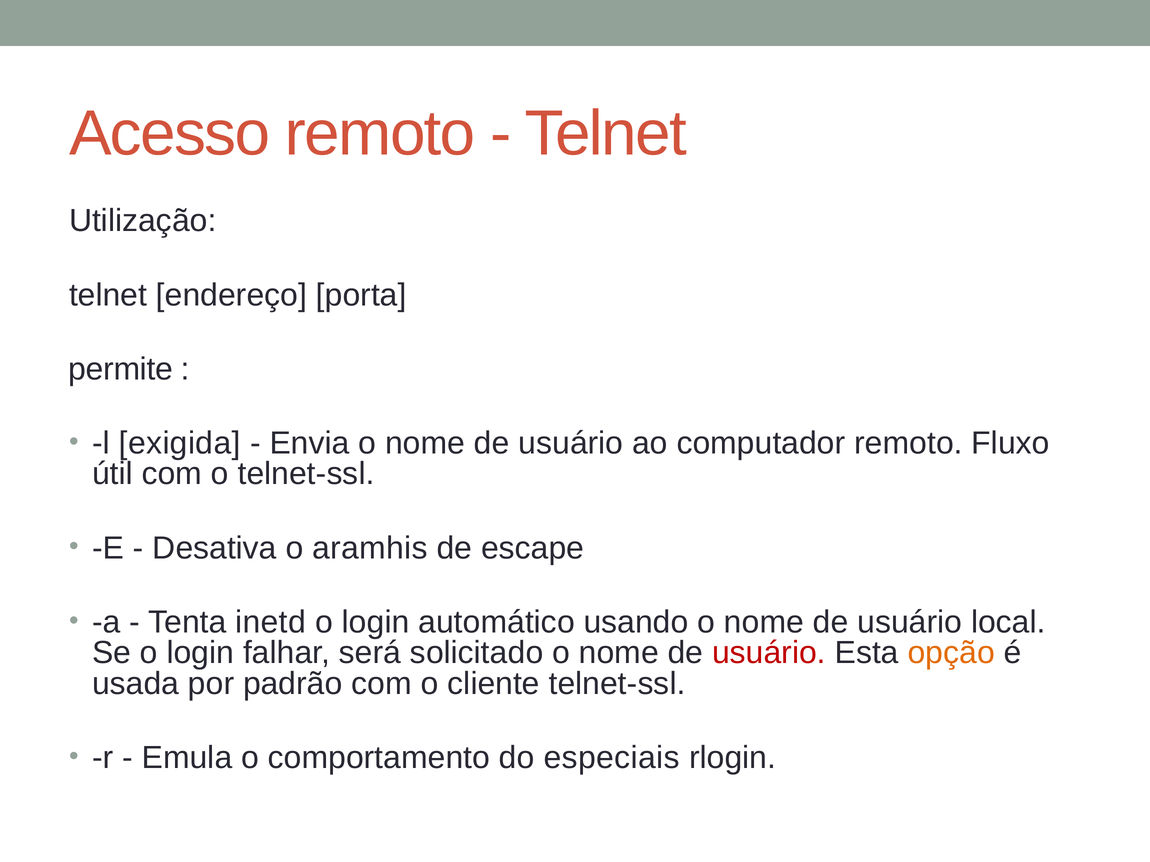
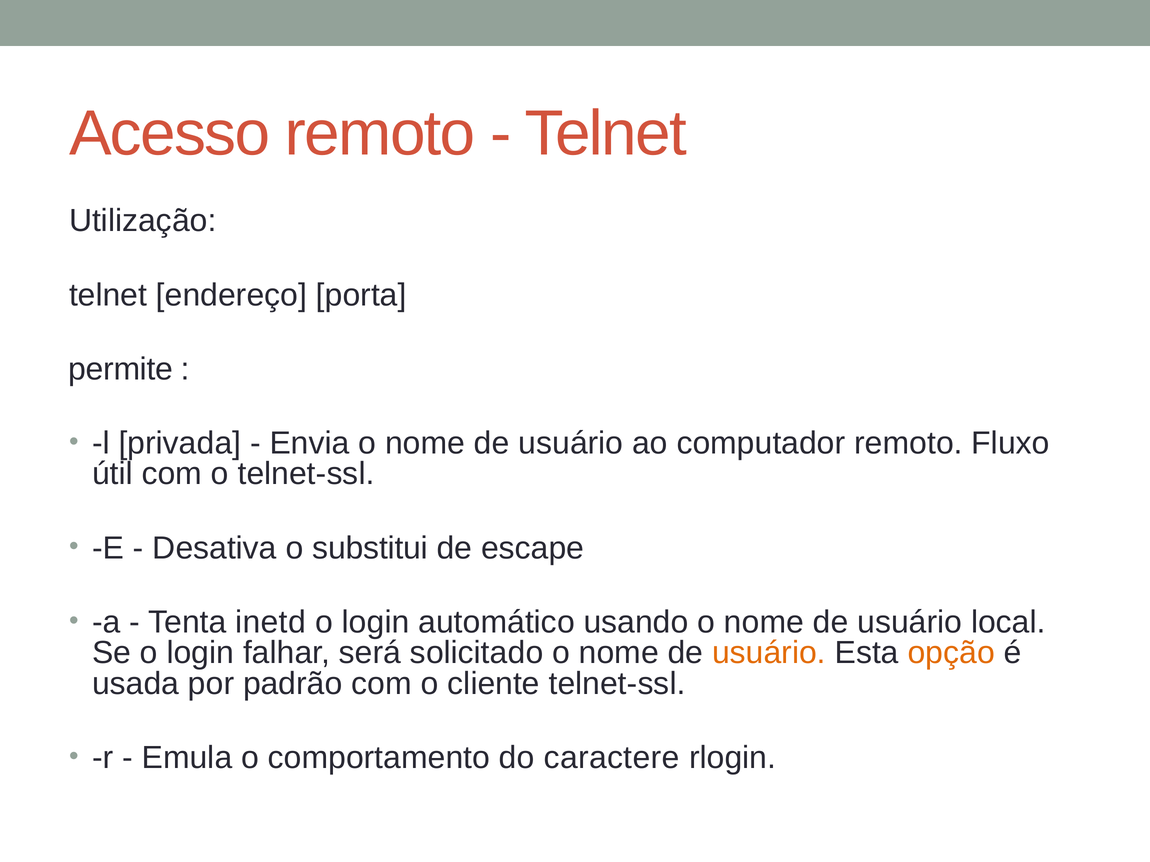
exigida: exigida -> privada (180, 444)
aramhis: aramhis -> substitui (370, 548)
usuário colour: red -> orange (769, 653)
especiais: especiais -> caractere (612, 758)
